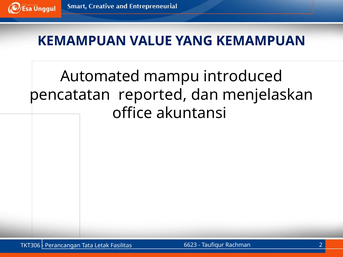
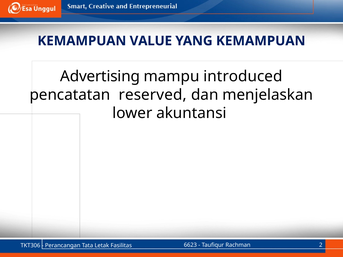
Automated: Automated -> Advertising (100, 77)
reported: reported -> reserved (153, 95)
office: office -> lower (132, 113)
